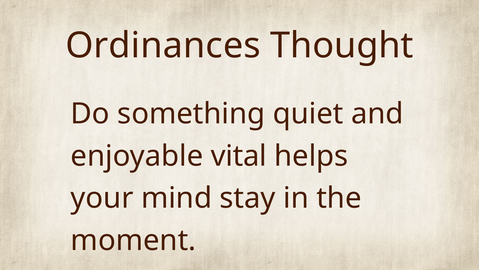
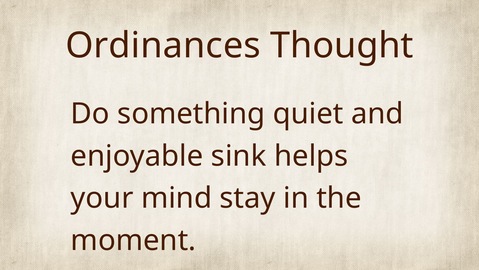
vital: vital -> sink (239, 156)
